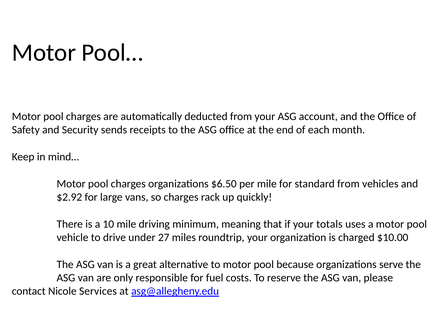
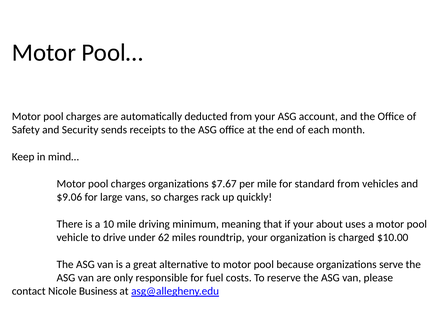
$6.50: $6.50 -> $7.67 (224, 184)
$2.92: $2.92 -> $9.06 (69, 197)
totals: totals -> about (329, 224)
27: 27 -> 62 (164, 237)
Services: Services -> Business (98, 291)
